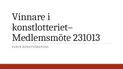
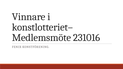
231013: 231013 -> 231016 (87, 38)
